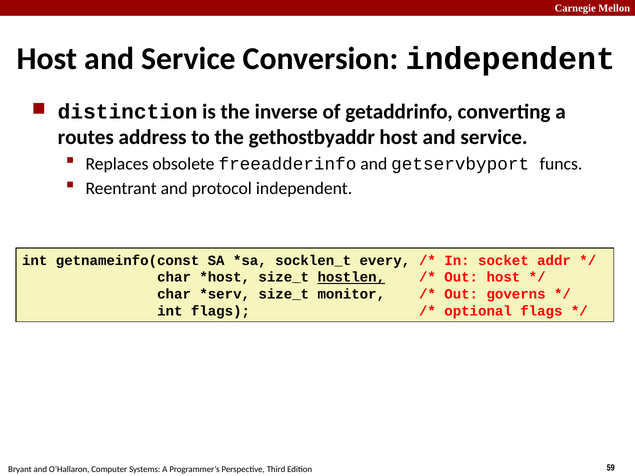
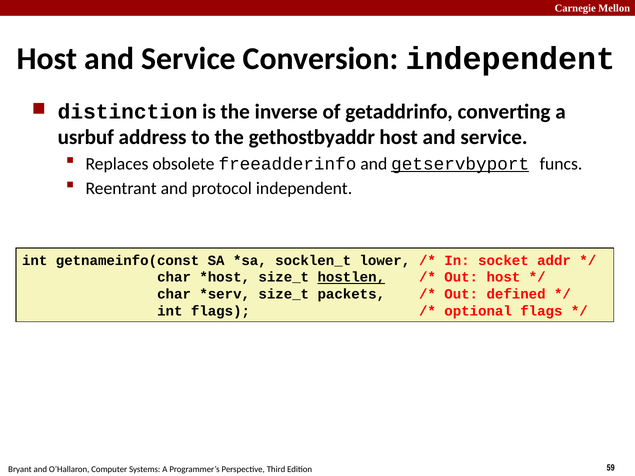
routes: routes -> usrbuf (86, 137)
getservbyport underline: none -> present (460, 164)
every: every -> lower (385, 261)
monitor: monitor -> packets (351, 294)
governs: governs -> defined (516, 294)
